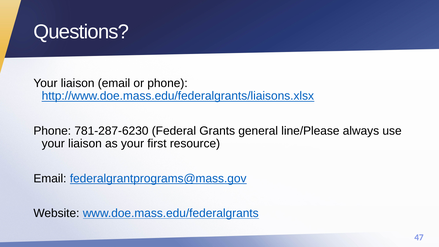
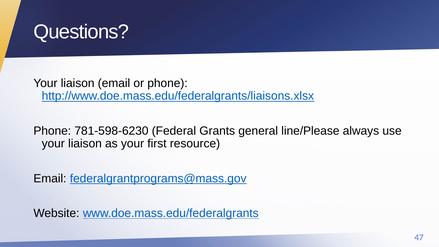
781-287-6230: 781-287-6230 -> 781-598-6230 (111, 131)
